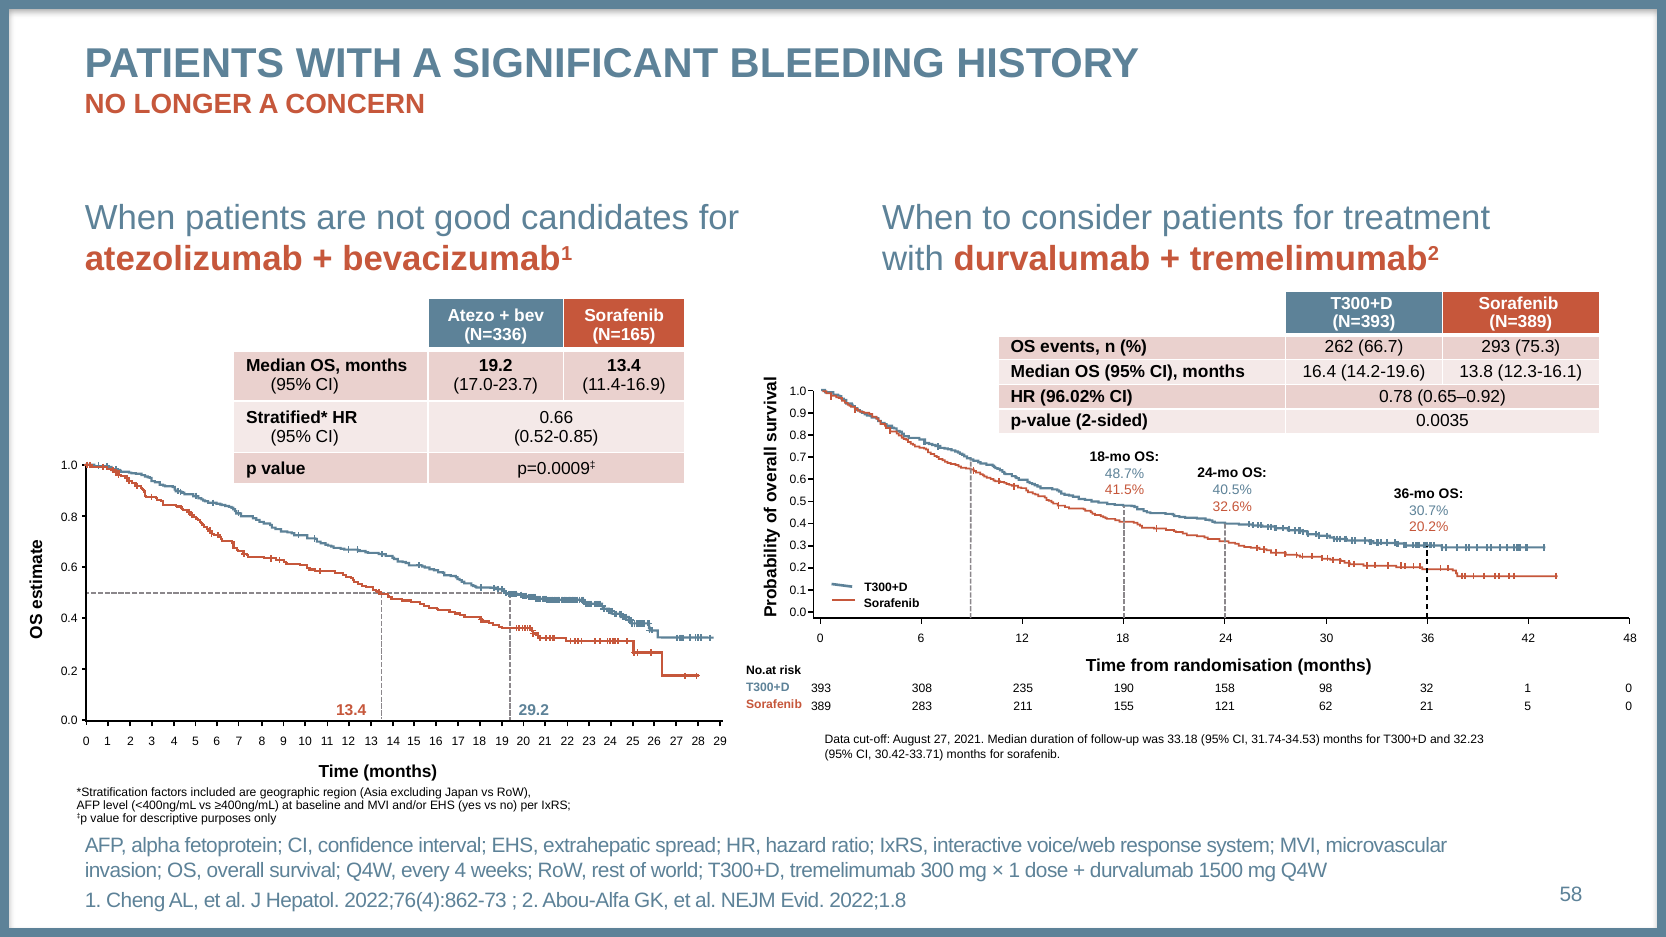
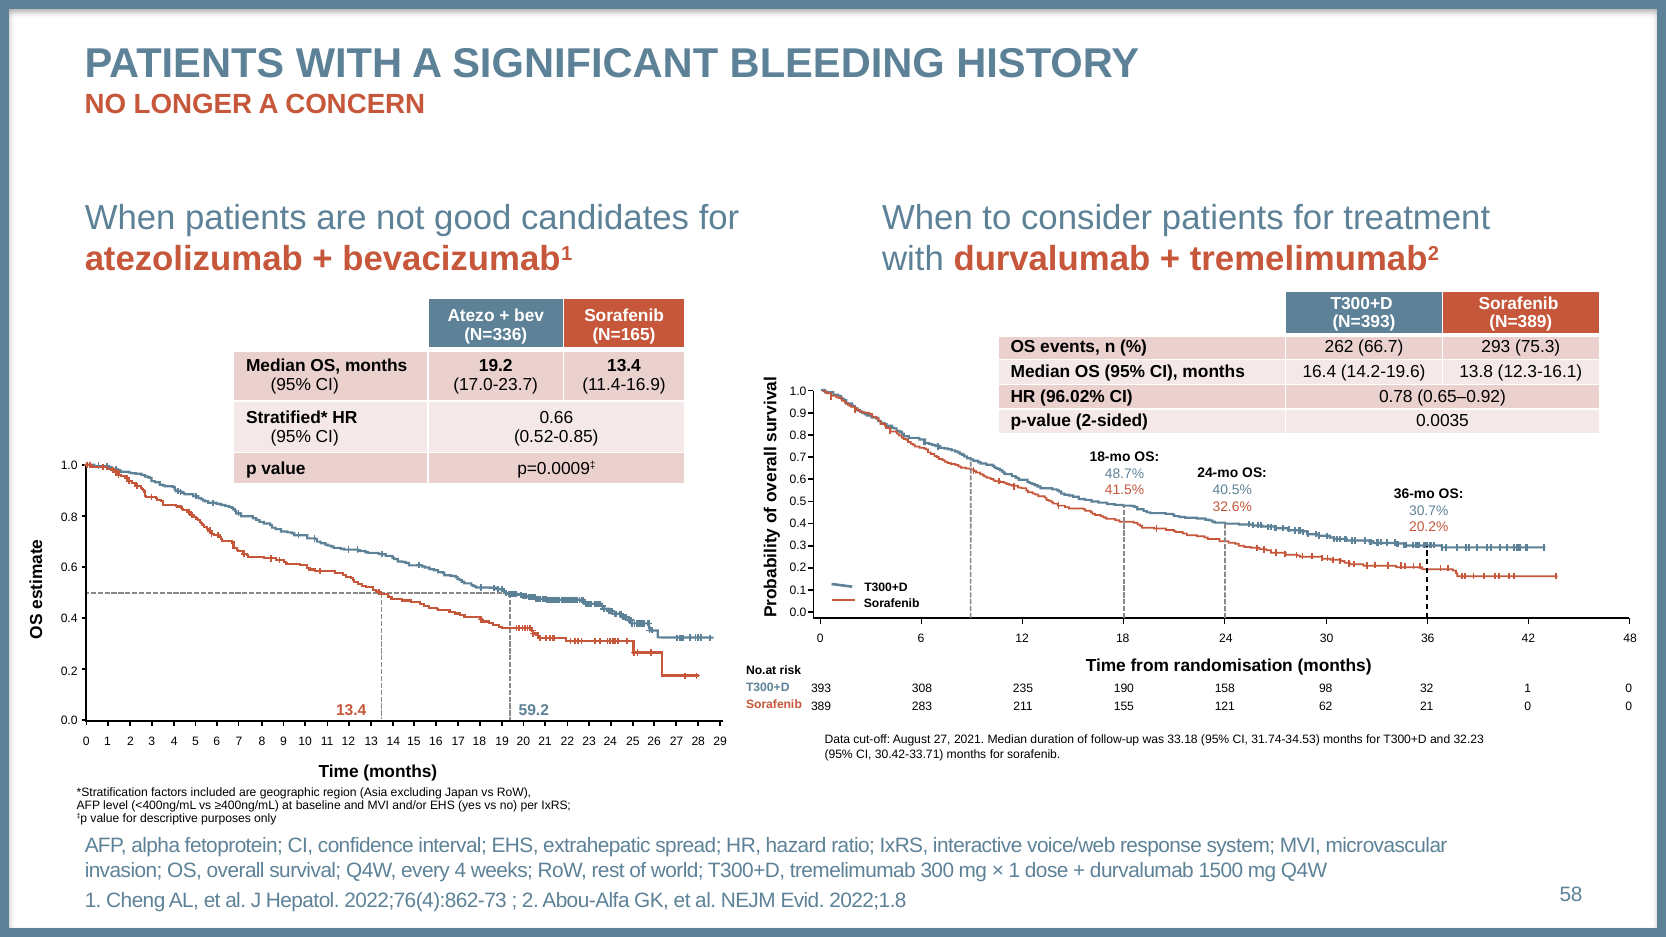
21 5: 5 -> 0 (1528, 706)
29.2: 29.2 -> 59.2 (534, 710)
